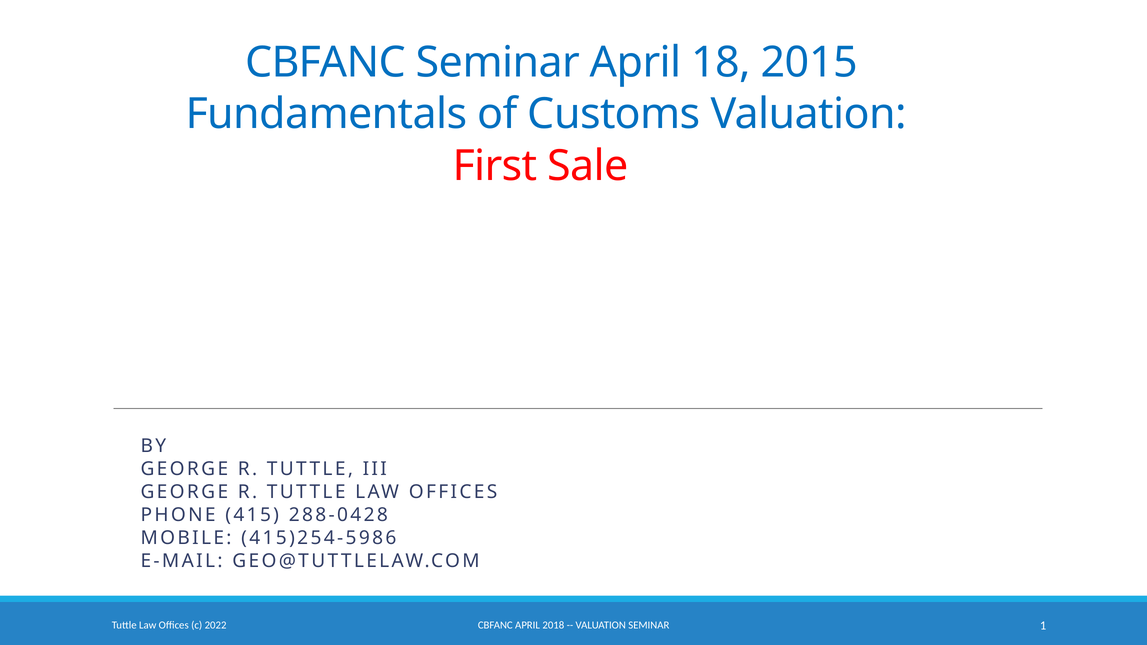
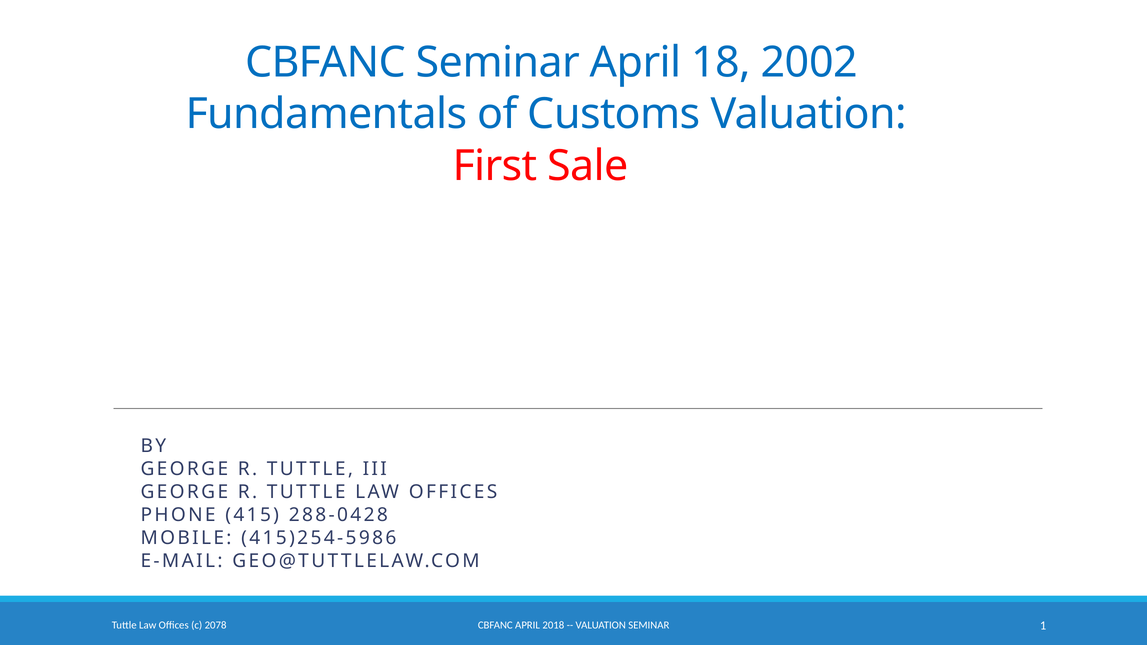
2015: 2015 -> 2002 (809, 63)
2022: 2022 -> 2078 (216, 626)
